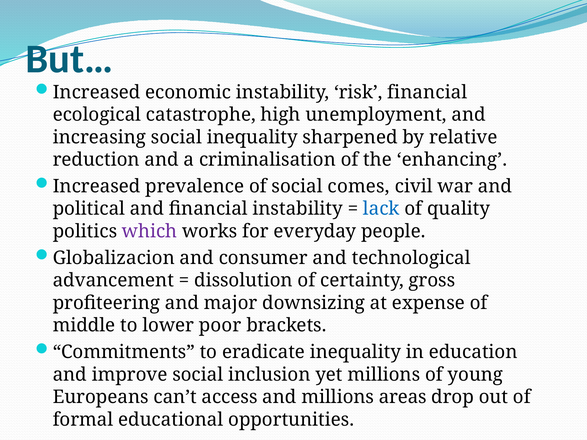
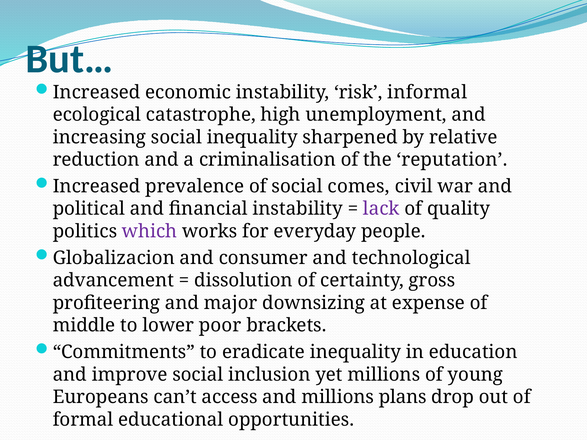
risk financial: financial -> informal (427, 92)
enhancing: enhancing -> reputation (452, 160)
lack colour: blue -> purple (381, 209)
areas: areas -> plans (403, 397)
